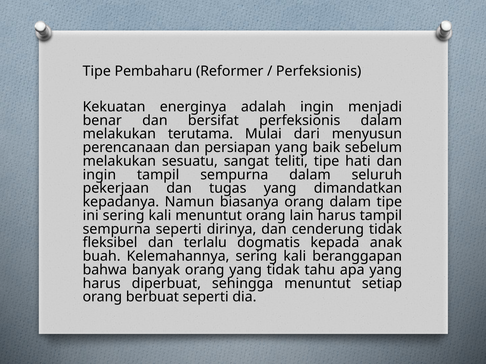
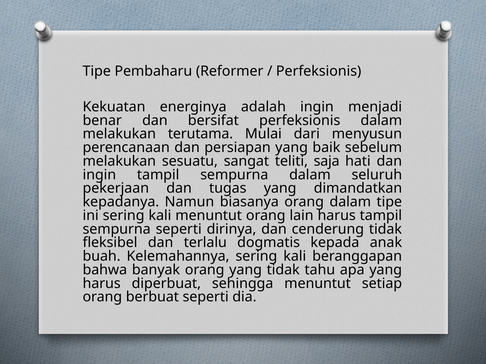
teliti tipe: tipe -> saja (327, 161)
